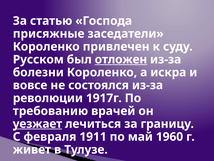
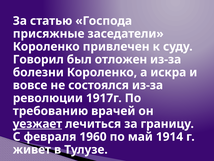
Русском: Русском -> Говорил (38, 59)
отложен underline: present -> none (121, 59)
1911: 1911 -> 1960 (93, 136)
1960: 1960 -> 1914 (170, 136)
